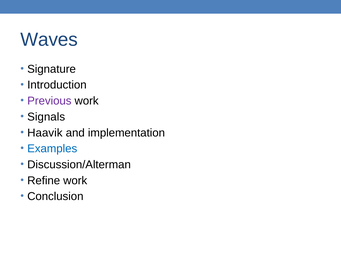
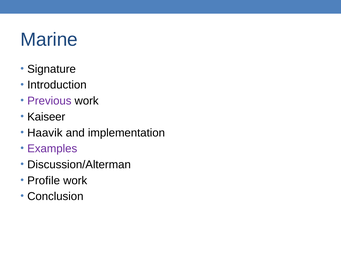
Waves: Waves -> Marine (49, 40)
Signals: Signals -> Kaiseer (46, 117)
Examples colour: blue -> purple (52, 149)
Refine: Refine -> Profile (44, 180)
